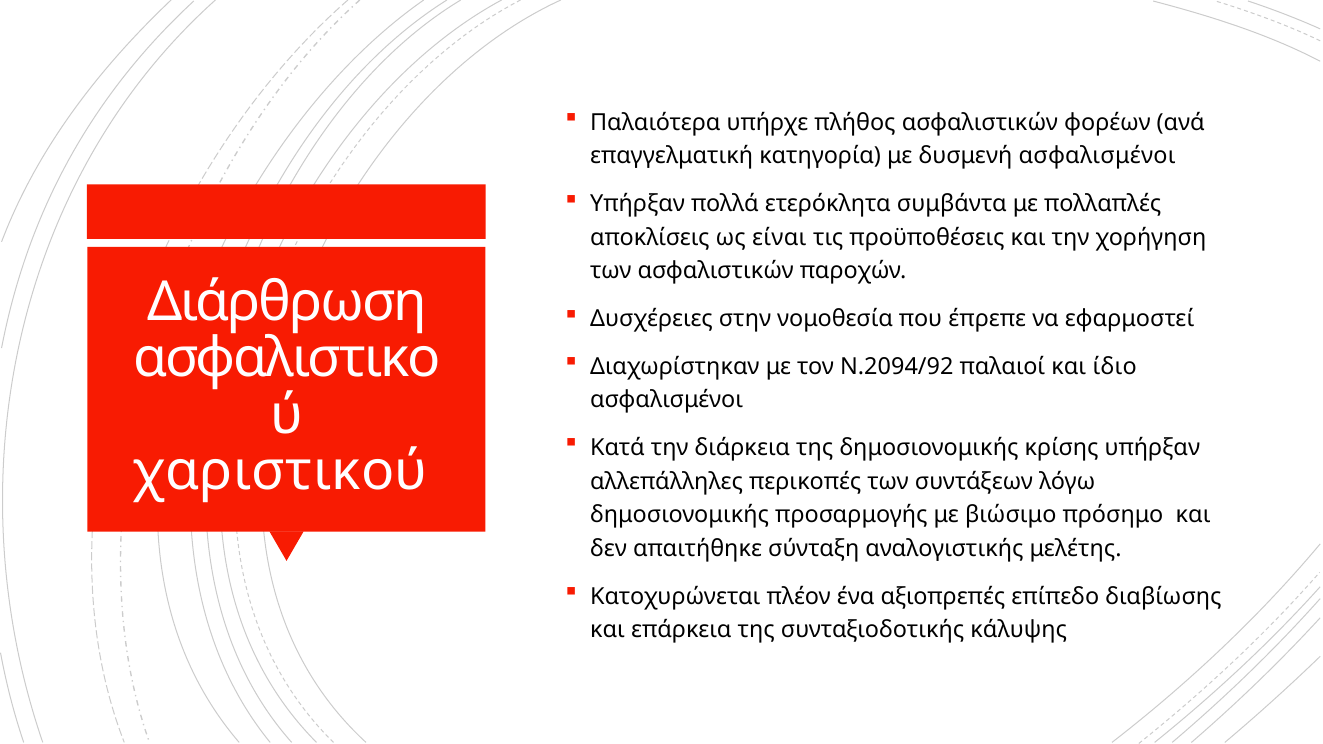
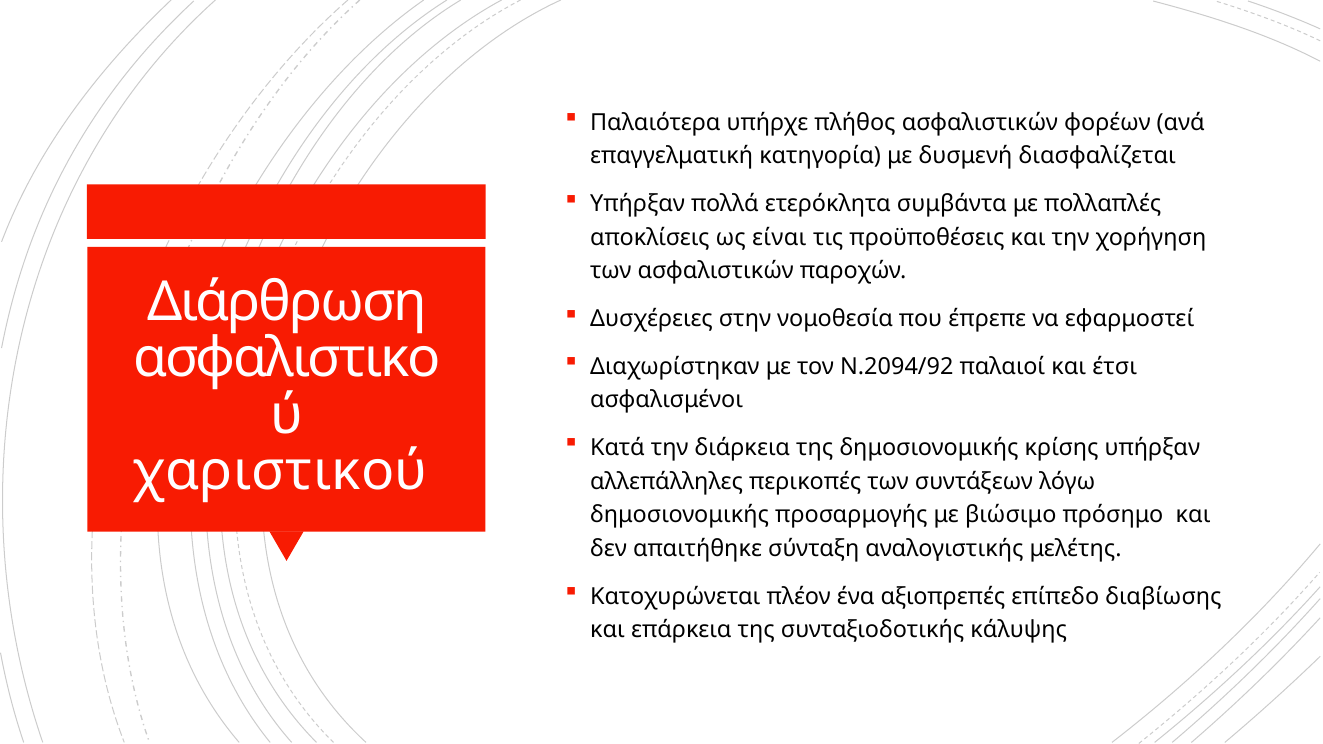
δυσμενή ασφαλισμένοι: ασφαλισμένοι -> διασφαλίζεται (1097, 156)
ίδιο: ίδιο -> έτσι (1115, 366)
